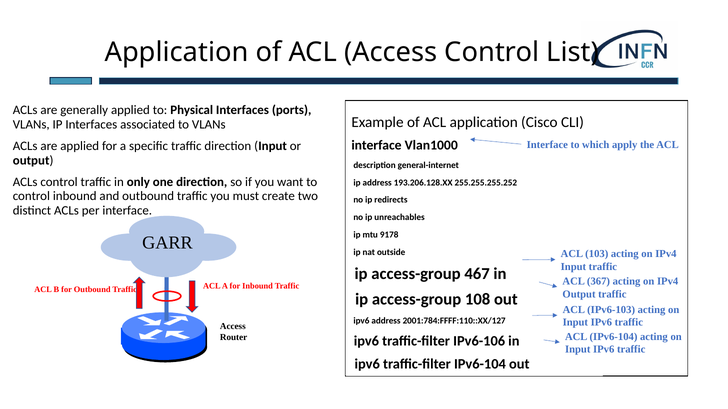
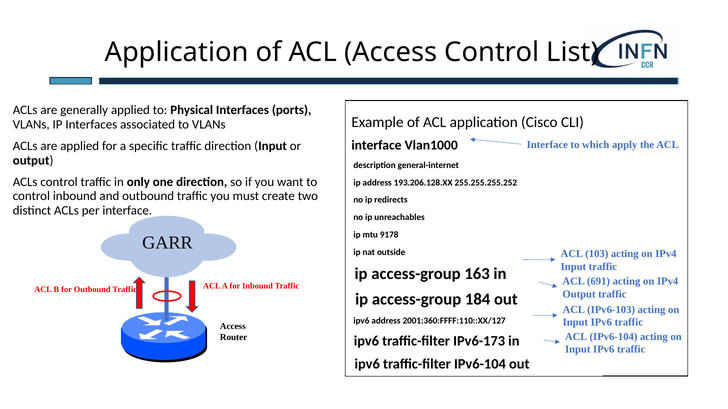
467: 467 -> 163 (477, 274)
367: 367 -> 691 (599, 282)
108: 108 -> 184 (478, 300)
2001:784:FFFF:110::XX/127: 2001:784:FFFF:110::XX/127 -> 2001:360:FFFF:110::XX/127 (454, 321)
IPv6-106: IPv6-106 -> IPv6-173 (479, 341)
